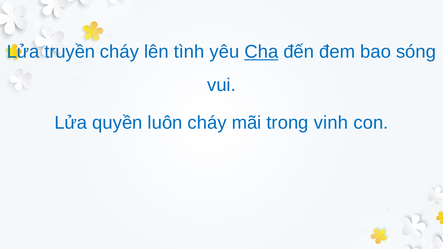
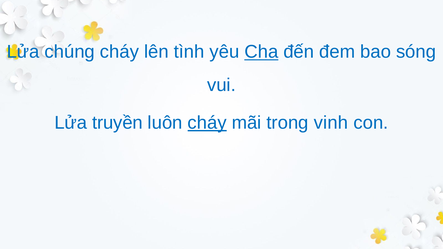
truyền: truyền -> chúng (70, 52)
quyền: quyền -> truyền (118, 123)
cháy underline: none -> present (207, 123)
